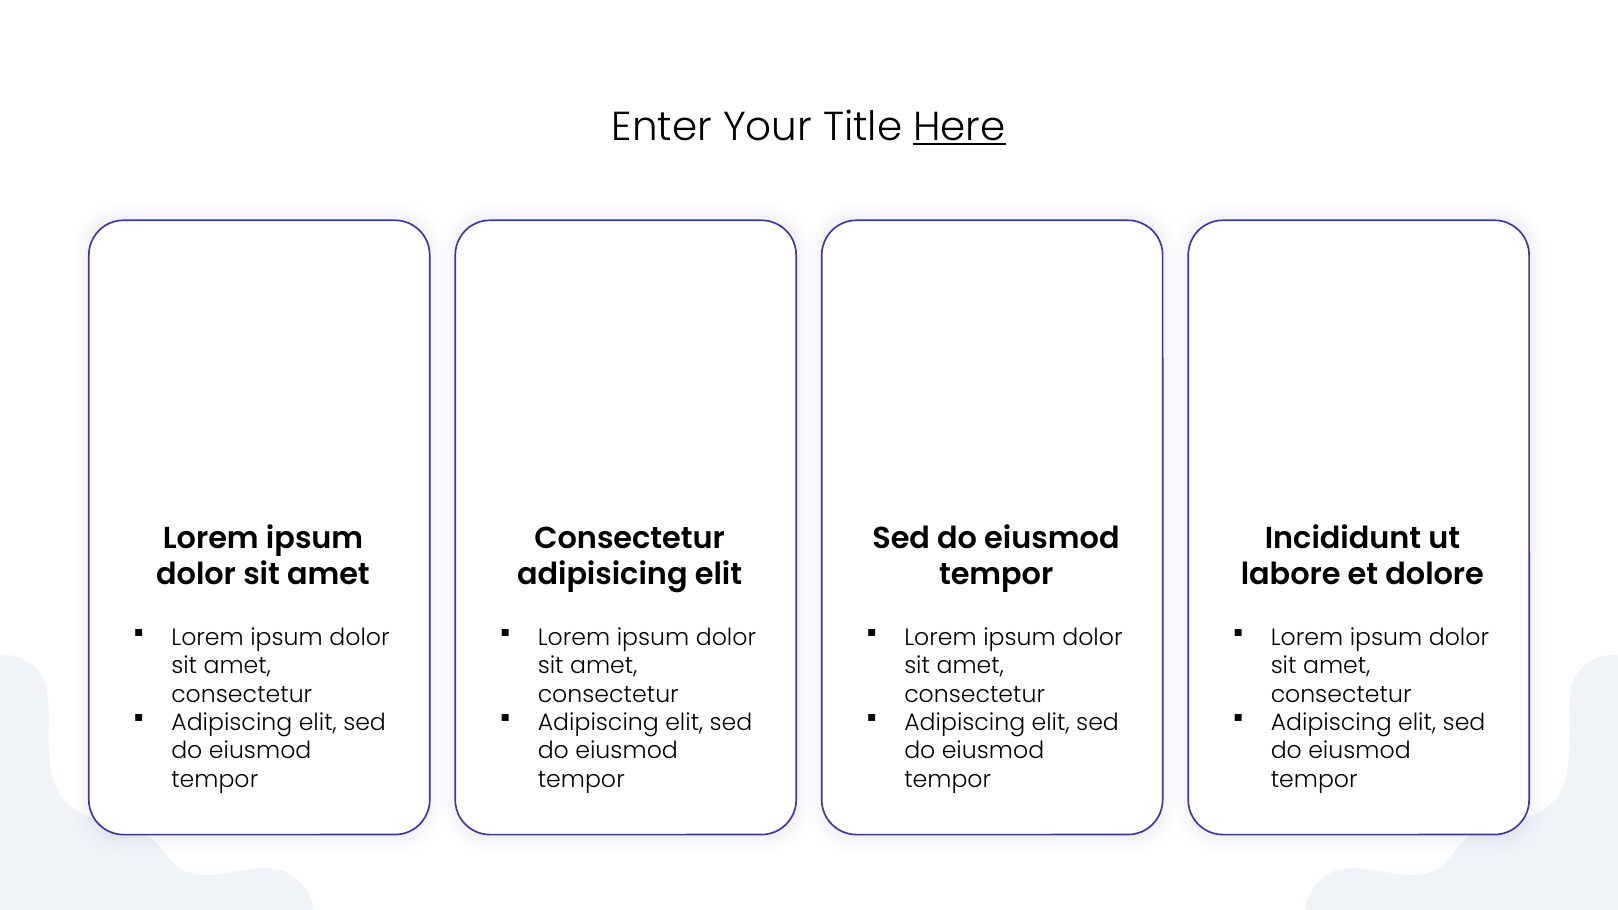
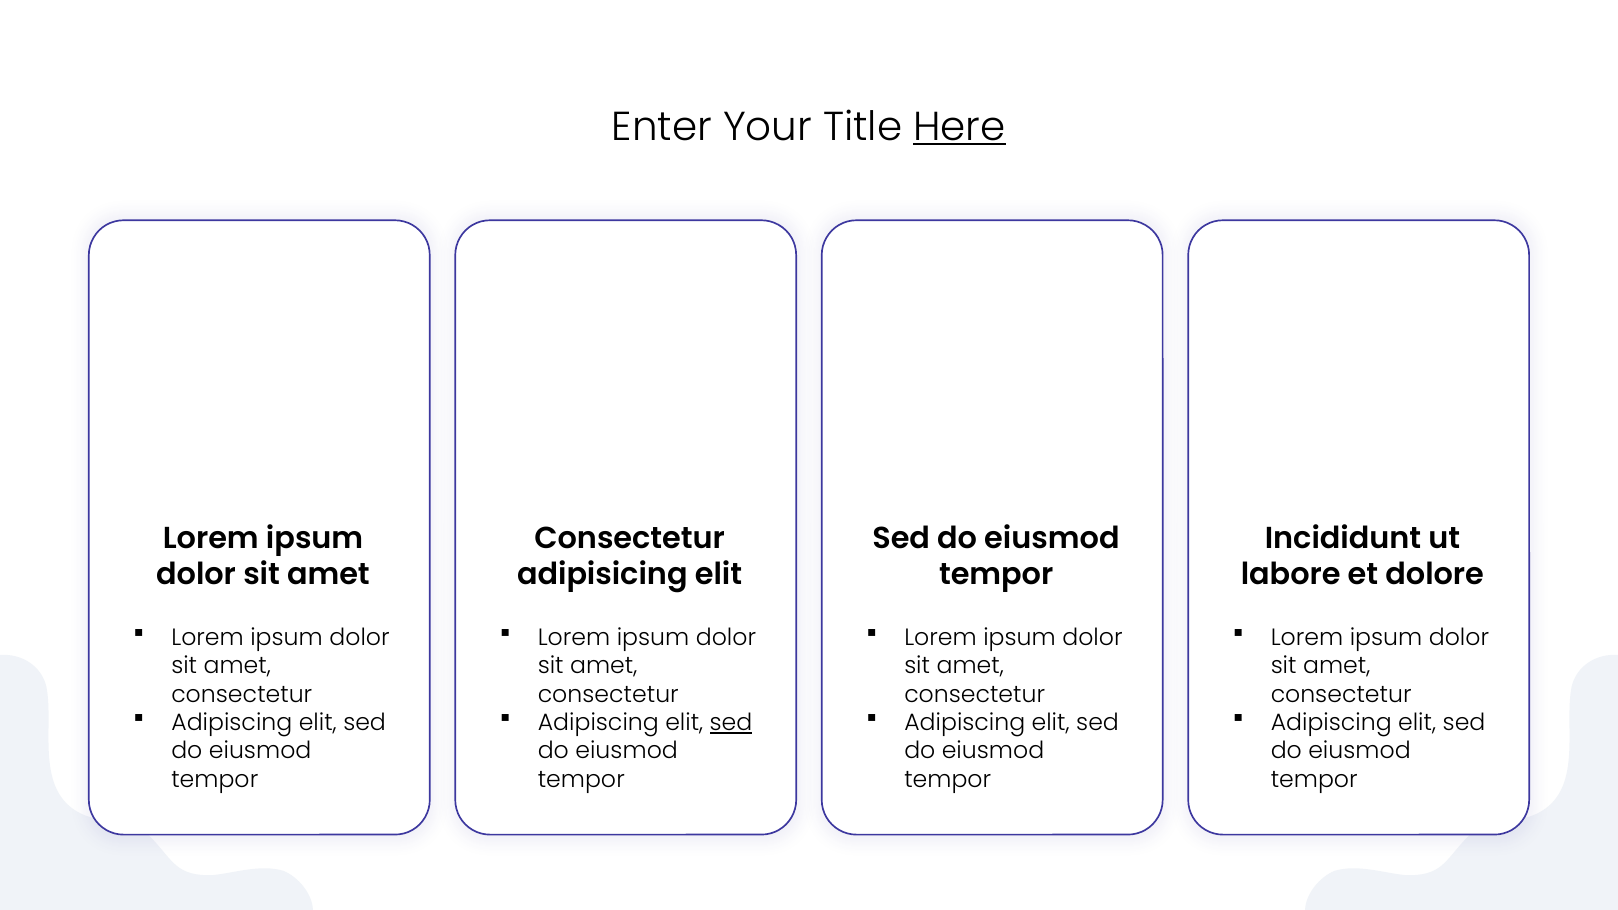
sed underline: none -> present (731, 723)
